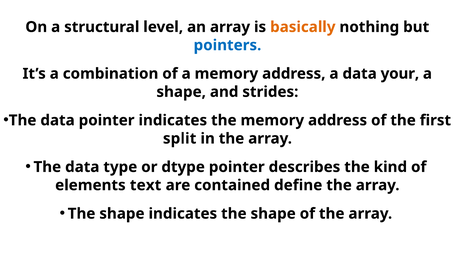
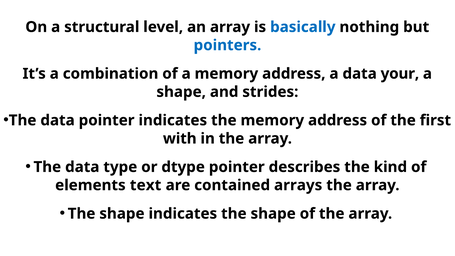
basically colour: orange -> blue (303, 27)
split: split -> with (180, 138)
define: define -> arrays (298, 185)
